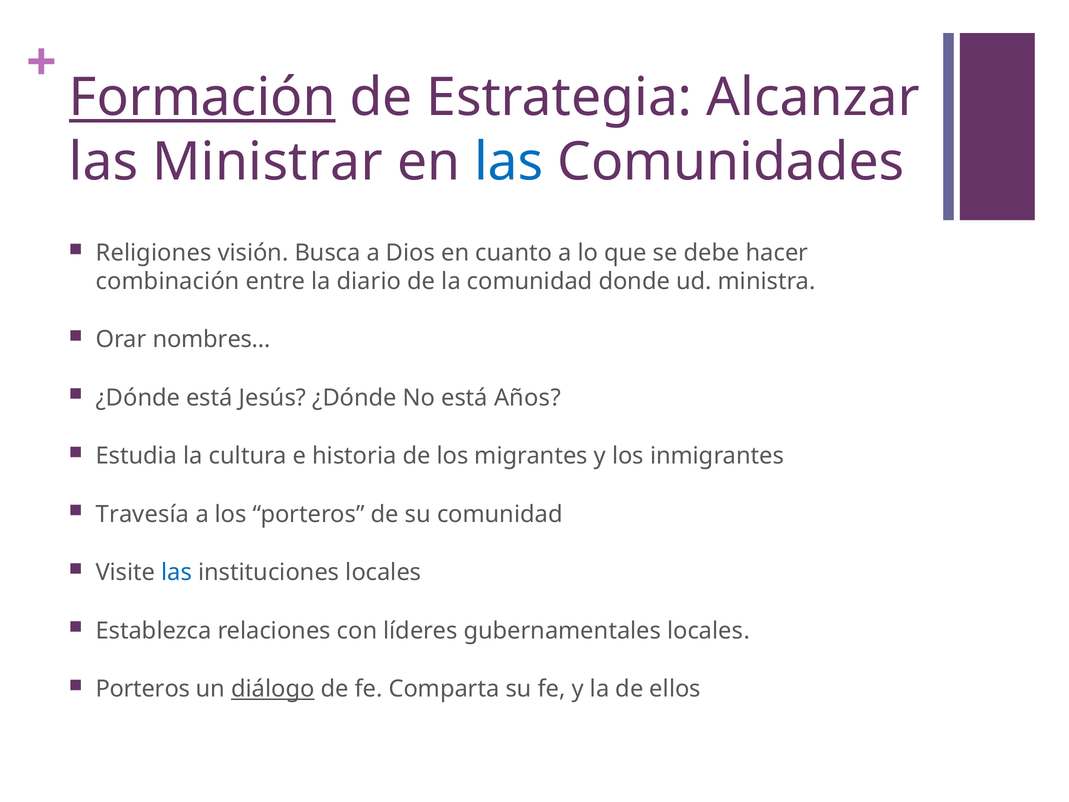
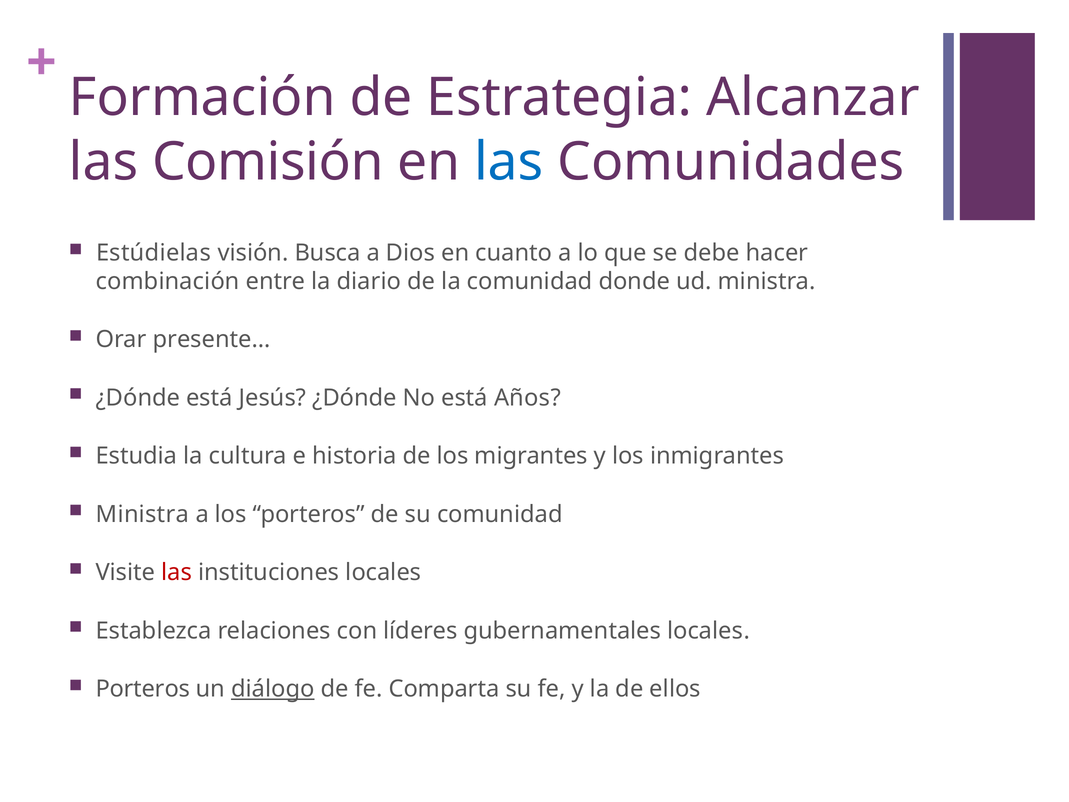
Formación underline: present -> none (202, 98)
Ministrar: Ministrar -> Comisión (268, 162)
Religiones: Religiones -> Estúdielas (153, 253)
nombres…: nombres… -> presente… (212, 340)
Travesía: Travesía -> Ministra (142, 514)
las colour: blue -> red (177, 572)
